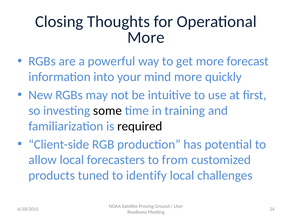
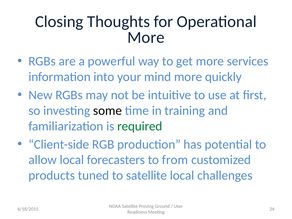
forecast: forecast -> services (248, 61)
required colour: black -> green (140, 126)
to identify: identify -> satellite (147, 175)
